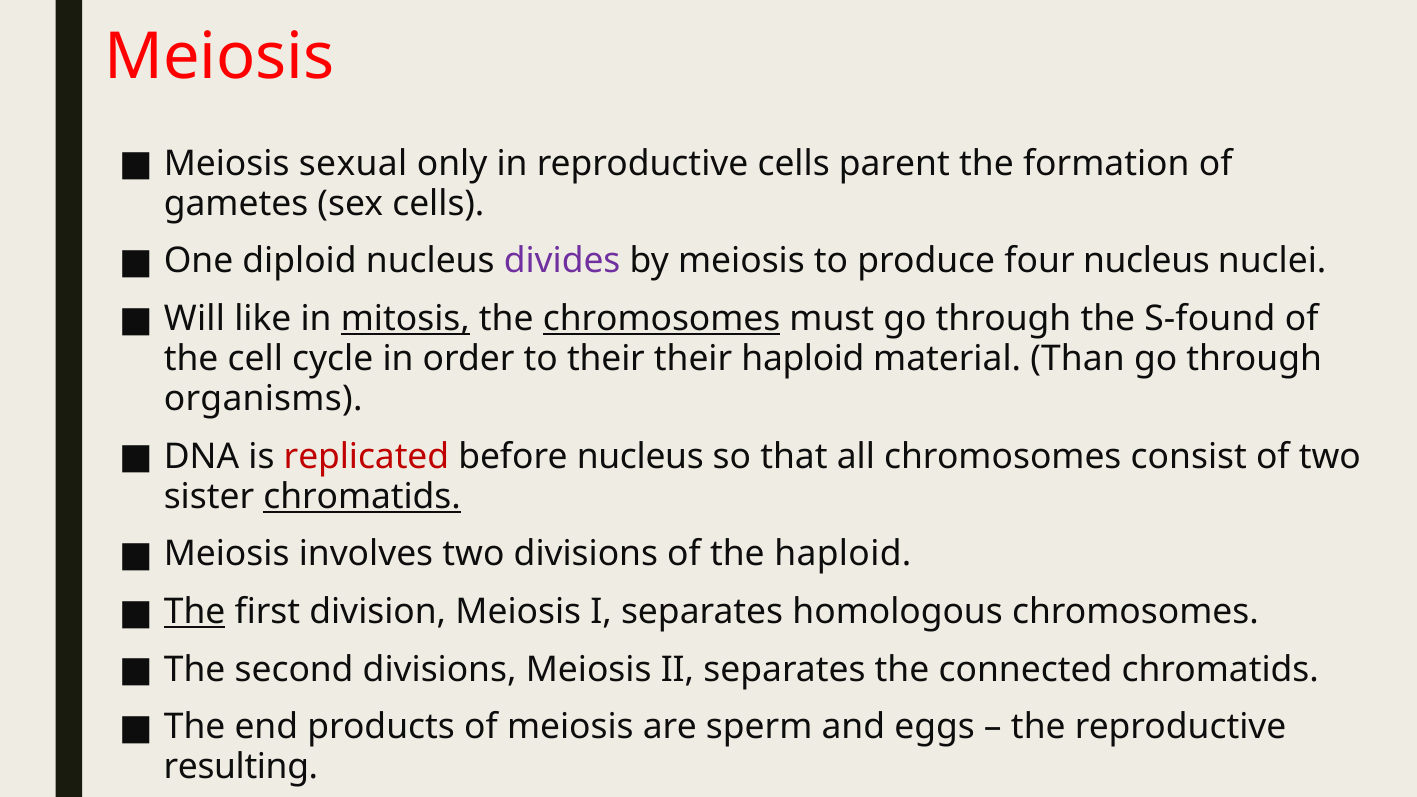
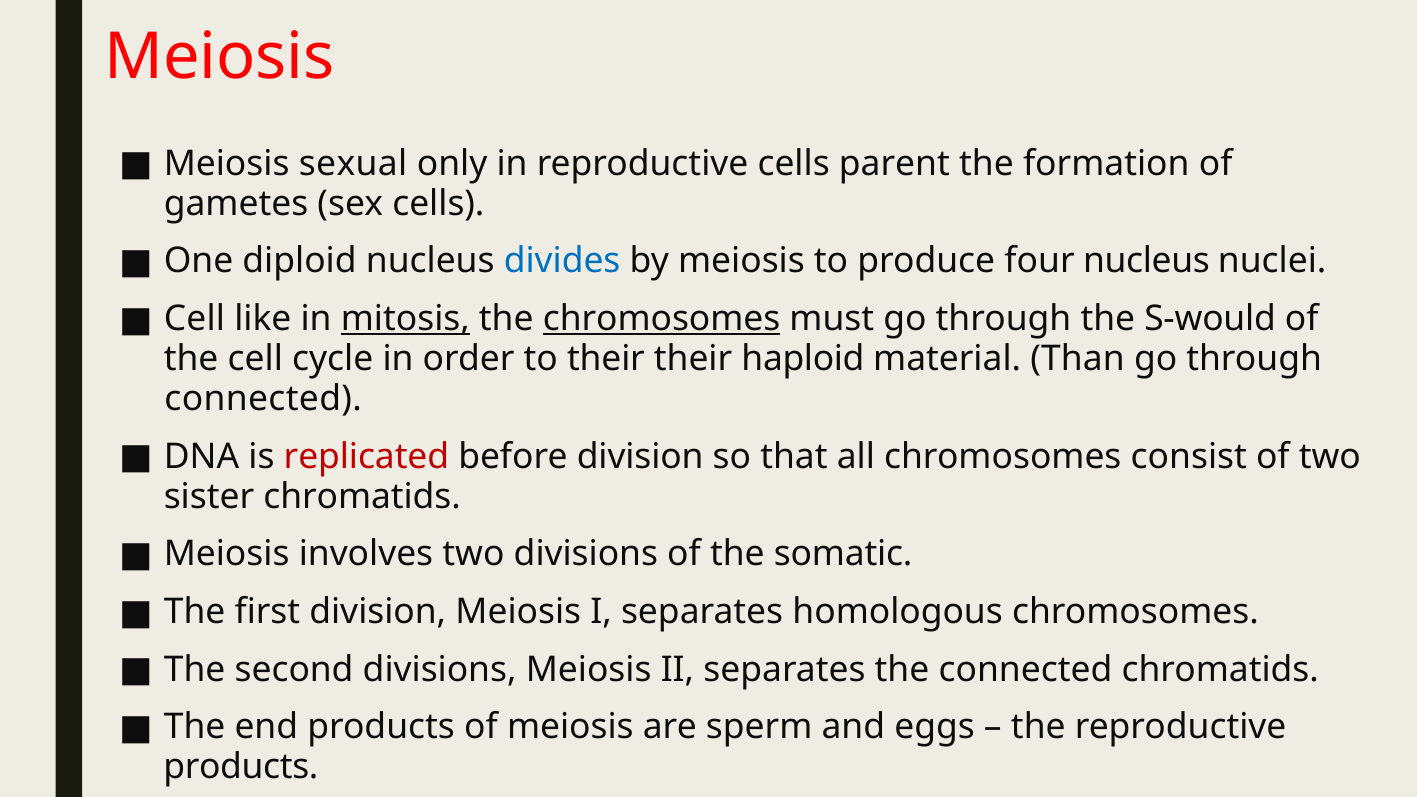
divides colour: purple -> blue (562, 261)
Will: Will -> Cell (194, 319)
S-found: S-found -> S-would (1210, 319)
organisms: organisms -> connected (263, 399)
before nucleus: nucleus -> division (640, 457)
chromatids underline: present -> none (362, 497)
the haploid: haploid -> somatic (843, 554)
The underline: present -> none (195, 612)
resulting: resulting -> products (241, 767)
